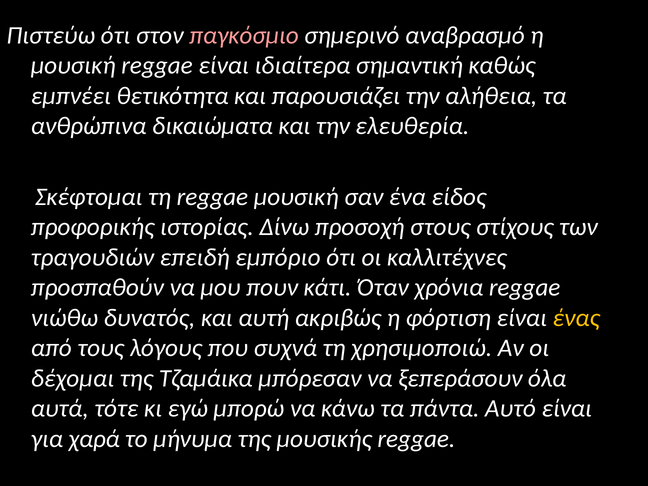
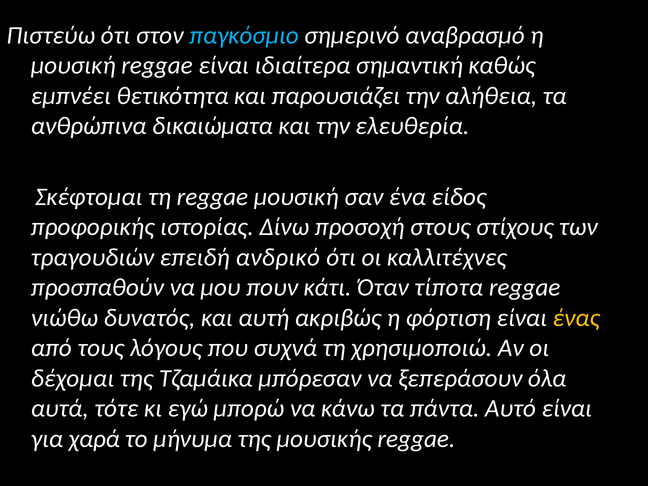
παγκόσμιο colour: pink -> light blue (244, 35)
εμπόριο: εμπόριο -> ανδρικό (278, 257)
χρόνια: χρόνια -> τίποτα (449, 287)
